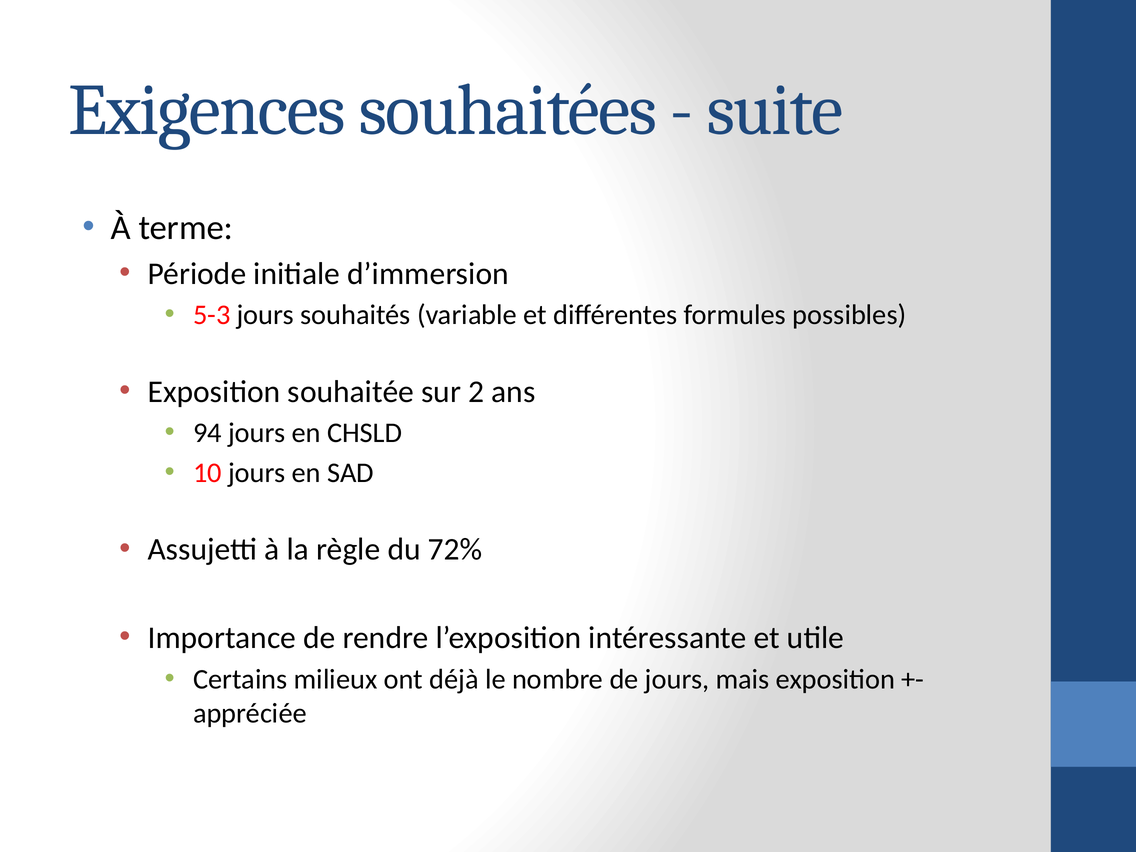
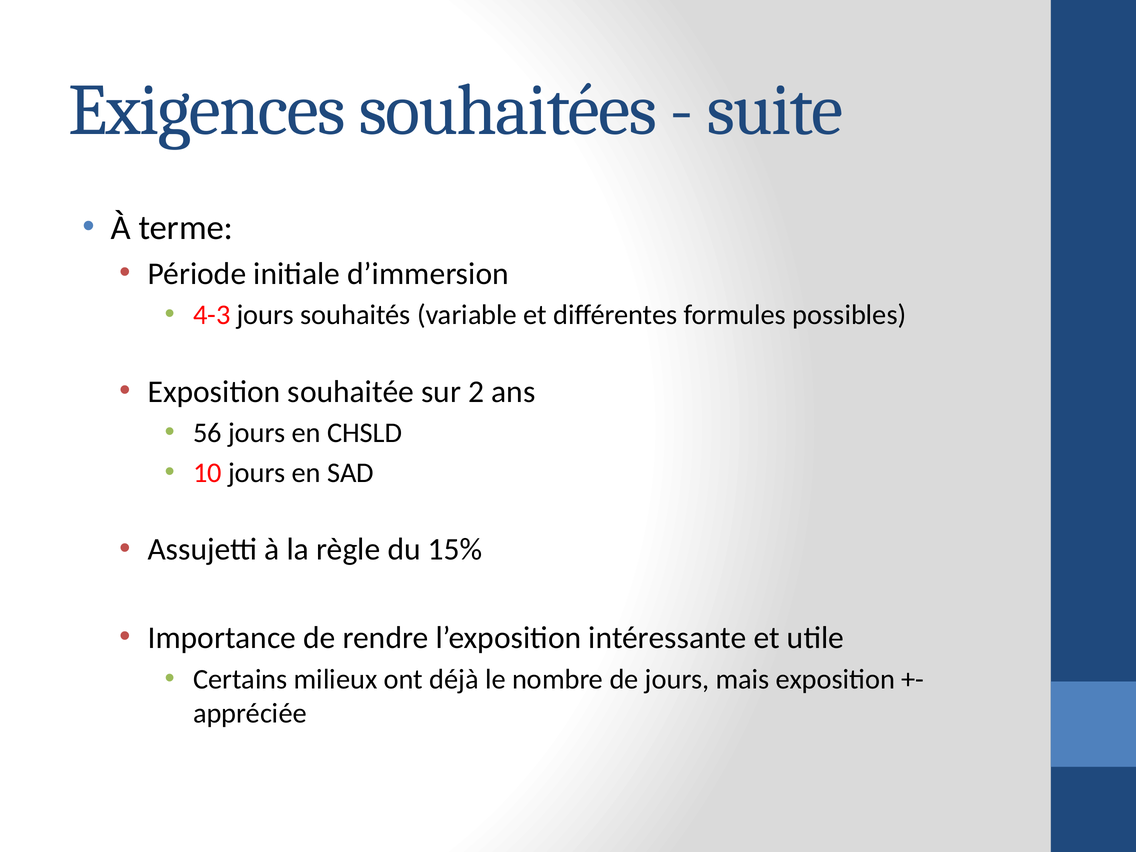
5-3: 5-3 -> 4-3 (212, 315)
94: 94 -> 56 (207, 433)
72%: 72% -> 15% (455, 549)
